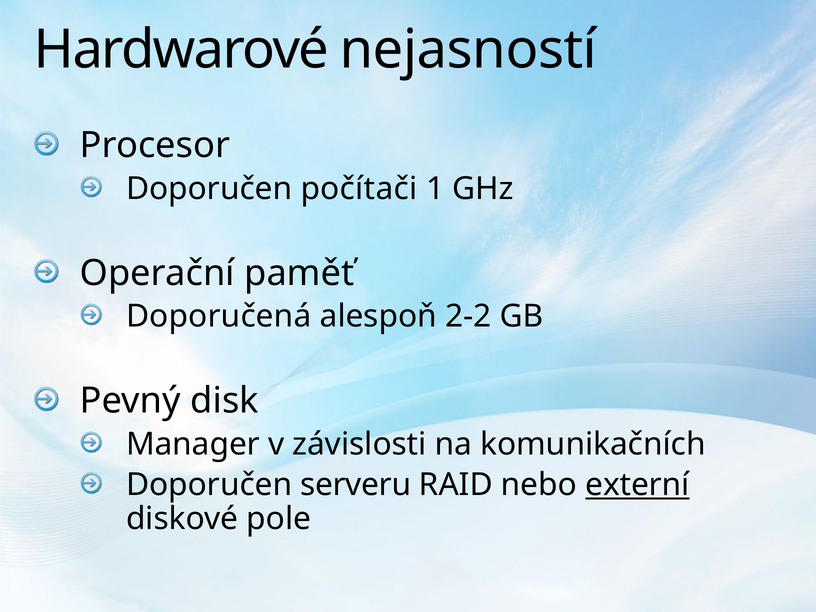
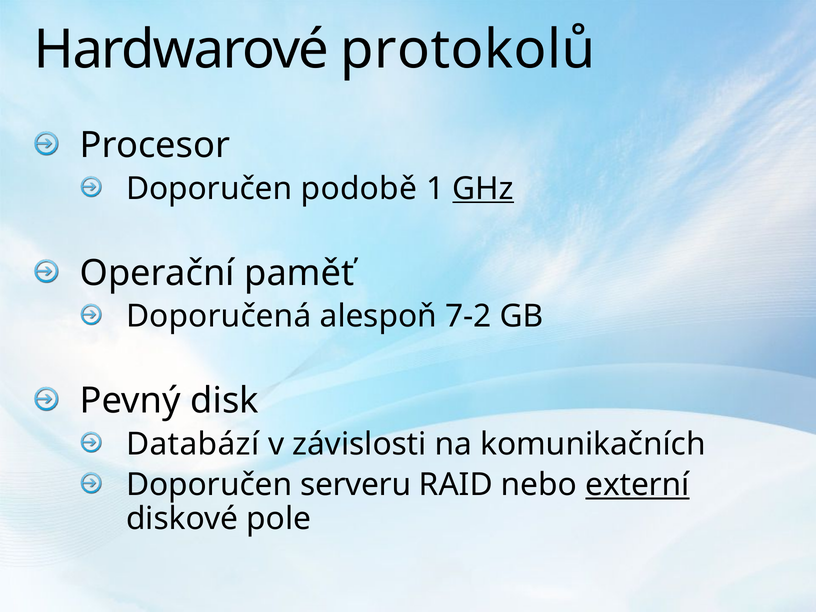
nejasností: nejasností -> protokolů (468, 50)
počítači: počítači -> podobě (359, 189)
GHz underline: none -> present (483, 189)
2-2: 2-2 -> 7-2 (468, 316)
Manager: Manager -> Databází (193, 444)
